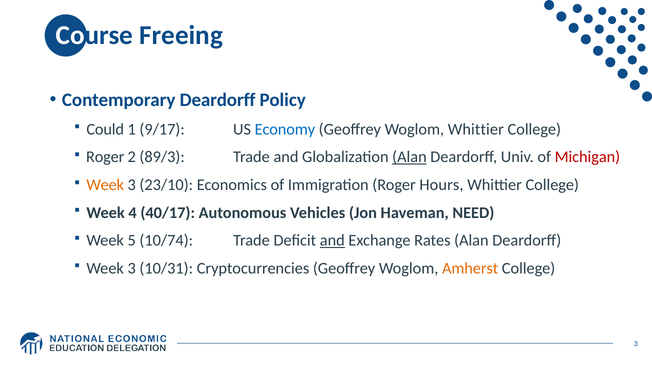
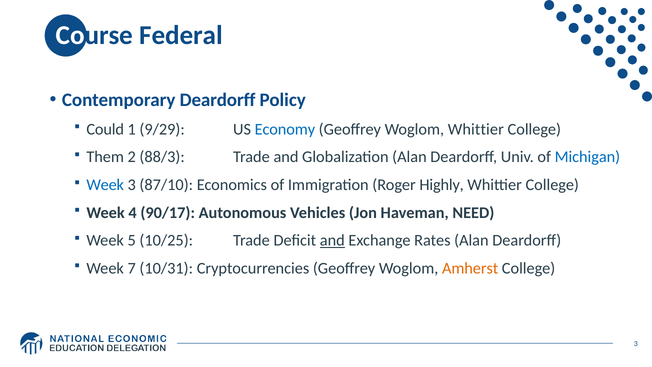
Freeing: Freeing -> Federal (181, 35)
9/17: 9/17 -> 9/29 (162, 129)
Roger: Roger -> Them (105, 157)
89/3: 89/3 -> 88/3 (162, 157)
Alan underline: present -> none (409, 157)
Michigan colour: red -> blue (587, 157)
Week colour: orange -> blue (105, 185)
23/10: 23/10 -> 87/10 (166, 185)
Hours: Hours -> Highly (442, 185)
40/17: 40/17 -> 90/17 (168, 213)
10/74: 10/74 -> 10/25 (166, 240)
3: 3 -> 7 (132, 268)
